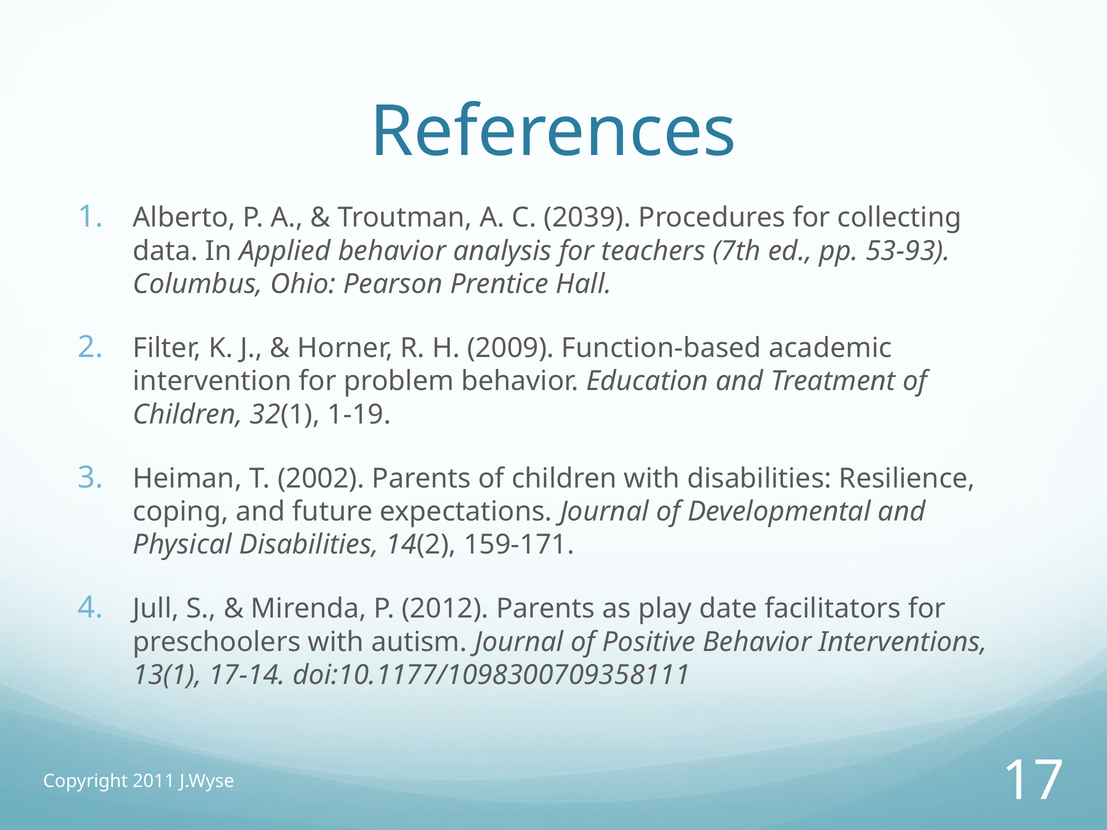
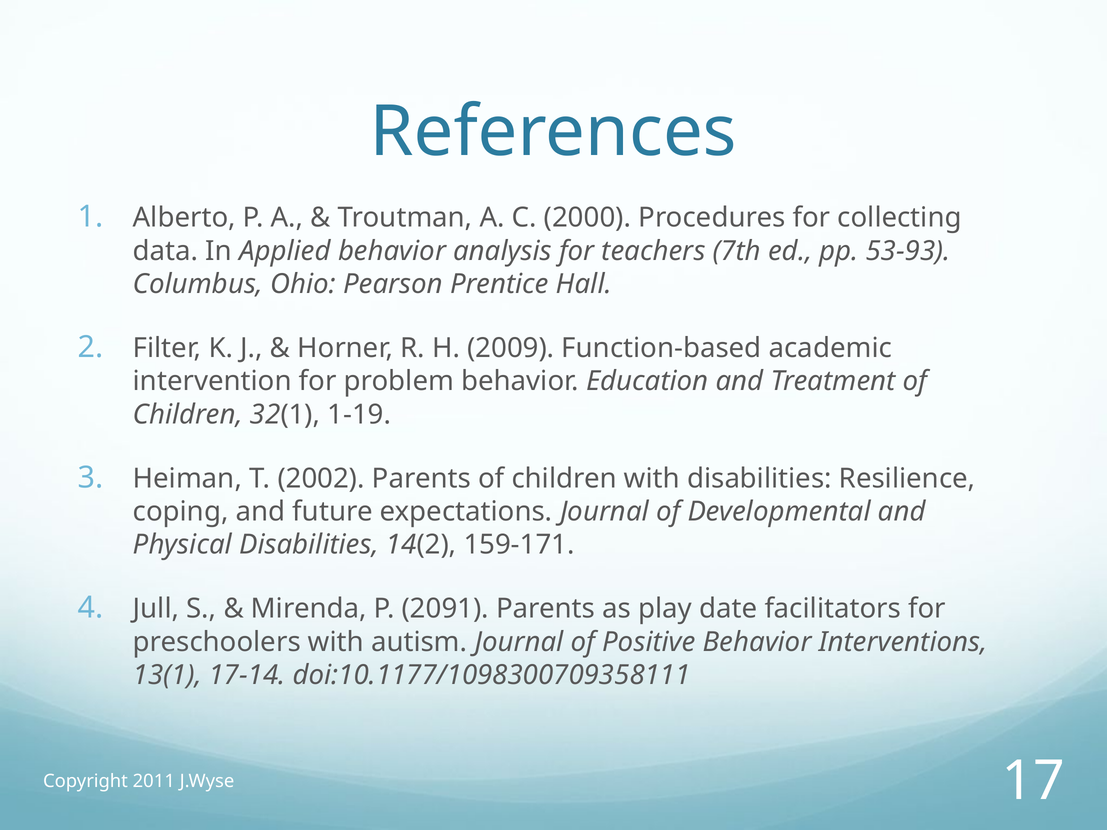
2039: 2039 -> 2000 (588, 218)
2012: 2012 -> 2091 (445, 609)
